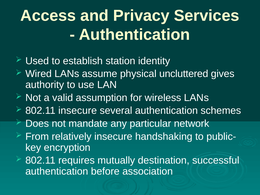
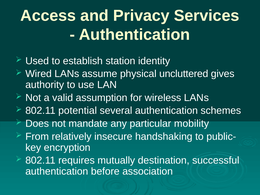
802.11 insecure: insecure -> potential (78, 111)
network: network -> mobility (192, 124)
